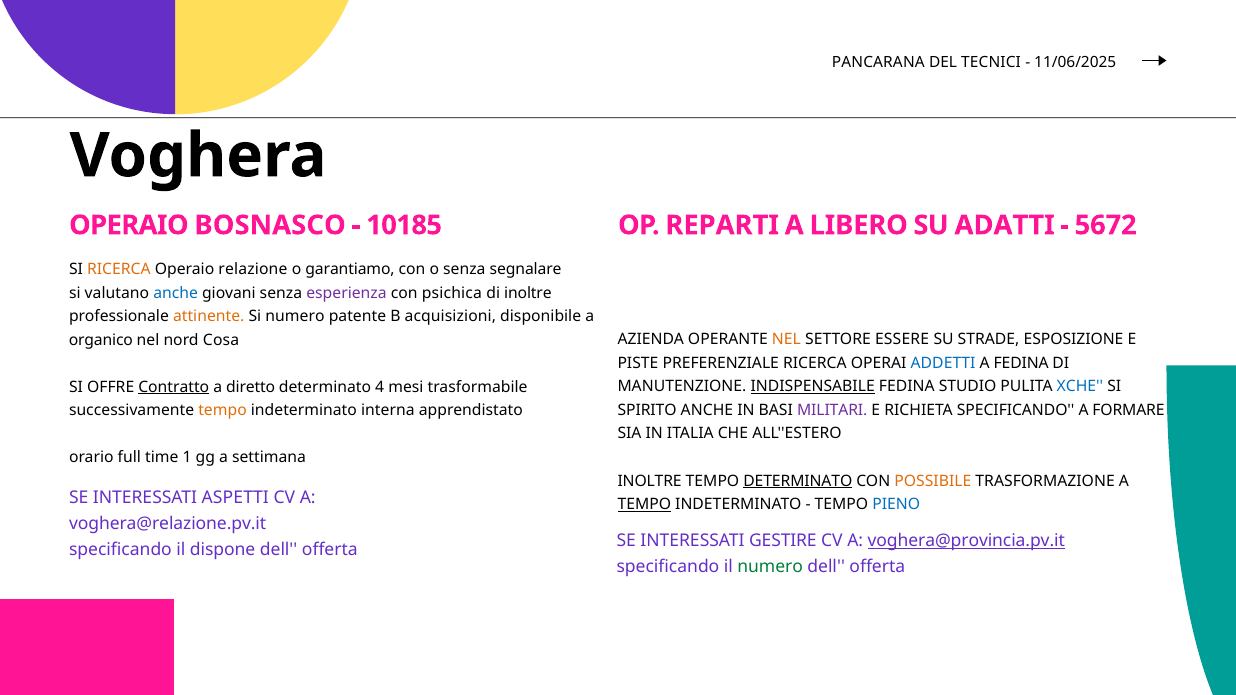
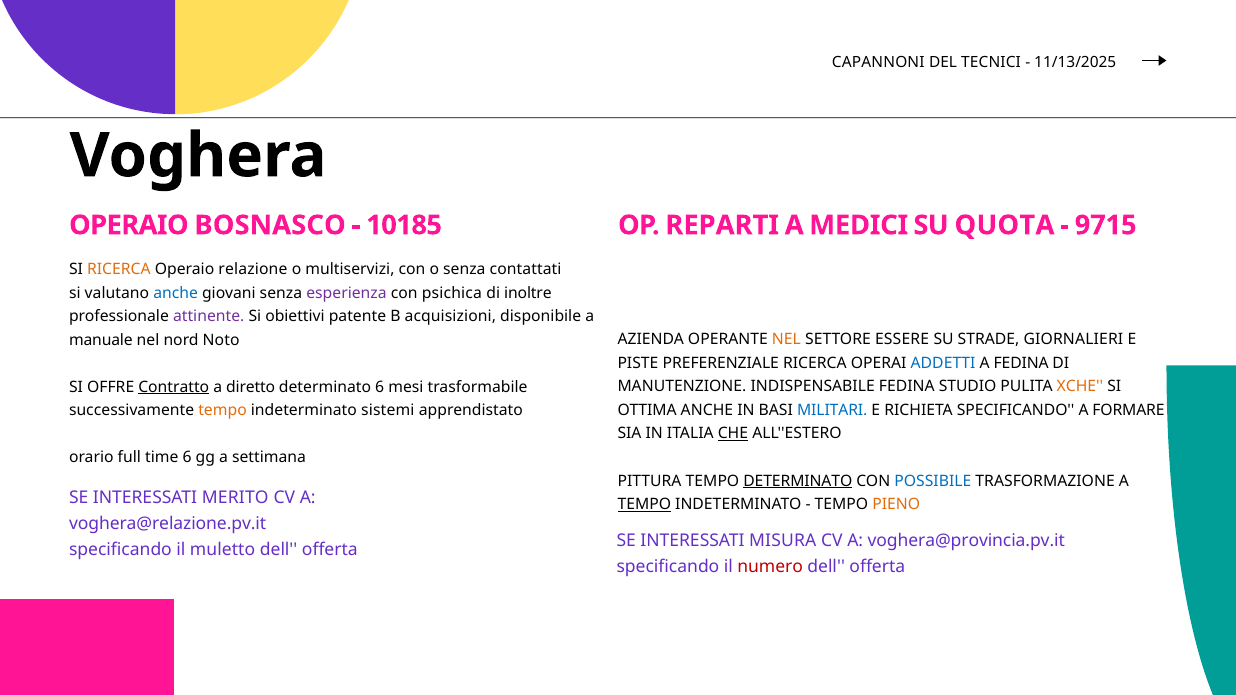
PANCARANA: PANCARANA -> CAPANNONI (878, 62)
11/06/2025: 11/06/2025 -> 11/13/2025 (1075, 62)
LIBERO: LIBERO -> MEDICI (859, 225)
ADATTI: ADATTI -> QUOTA (1004, 225)
5672: 5672 -> 9715 (1106, 225)
garantiamo: garantiamo -> multiservizi (350, 269)
segnalare: segnalare -> contattati (526, 269)
attinente colour: orange -> purple (209, 317)
Si numero: numero -> obiettivi (295, 317)
ESPOSIZIONE: ESPOSIZIONE -> GIORNALIERI (1073, 340)
organico: organico -> manuale (101, 340)
Cosa: Cosa -> Noto (221, 340)
INDISPENSABILE underline: present -> none (813, 387)
XCHE colour: blue -> orange (1080, 387)
determinato 4: 4 -> 6 (380, 387)
SPIRITO: SPIRITO -> OTTIMA (647, 410)
MILITARI colour: purple -> blue (832, 410)
interna: interna -> sistemi (388, 411)
CHE underline: none -> present (733, 434)
time 1: 1 -> 6 (187, 458)
INOLTRE: INOLTRE -> PITTURA (650, 481)
POSSIBILE colour: orange -> blue (933, 481)
ASPETTI: ASPETTI -> MERITO (235, 497)
PIENO colour: blue -> orange (896, 505)
GESTIRE: GESTIRE -> MISURA (783, 541)
voghera@provincia.pv.it underline: present -> none (966, 541)
dispone: dispone -> muletto (223, 550)
numero colour: green -> red (770, 567)
